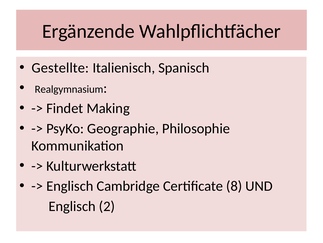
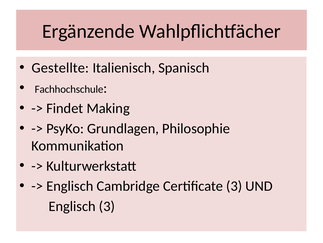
Realgymnasium: Realgymnasium -> Fachhochschule (69, 89)
Geographie: Geographie -> Grundlagen (123, 128)
Certificate 8: 8 -> 3 (234, 186)
Englisch 2: 2 -> 3 (107, 206)
